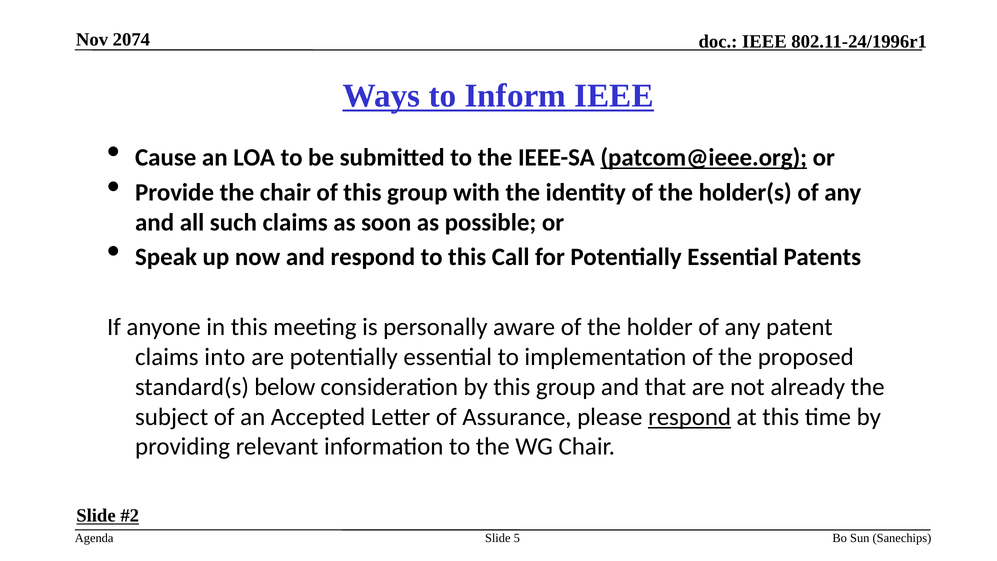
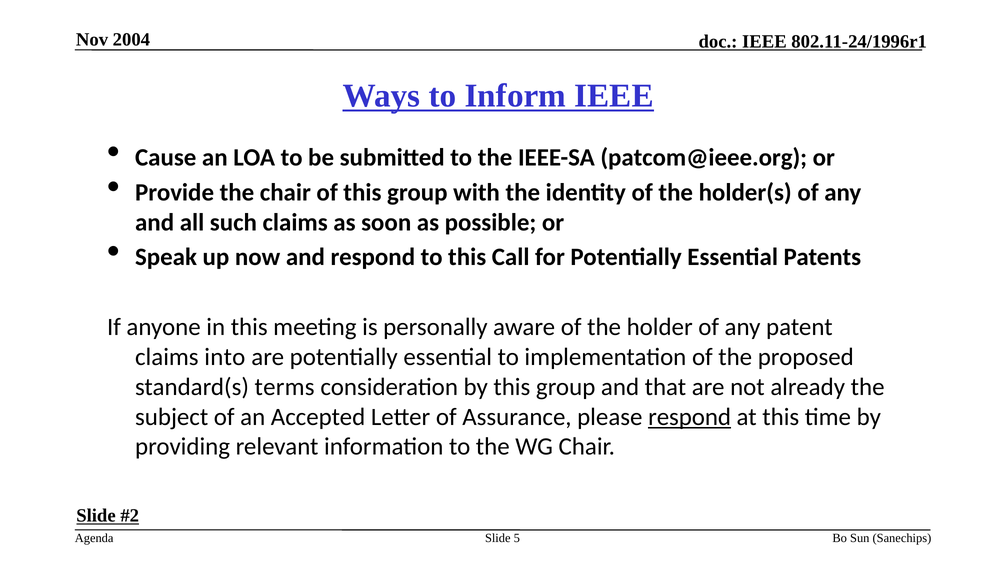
2074: 2074 -> 2004 (131, 40)
patcom@ieee.org underline: present -> none (704, 157)
below: below -> terms (285, 387)
